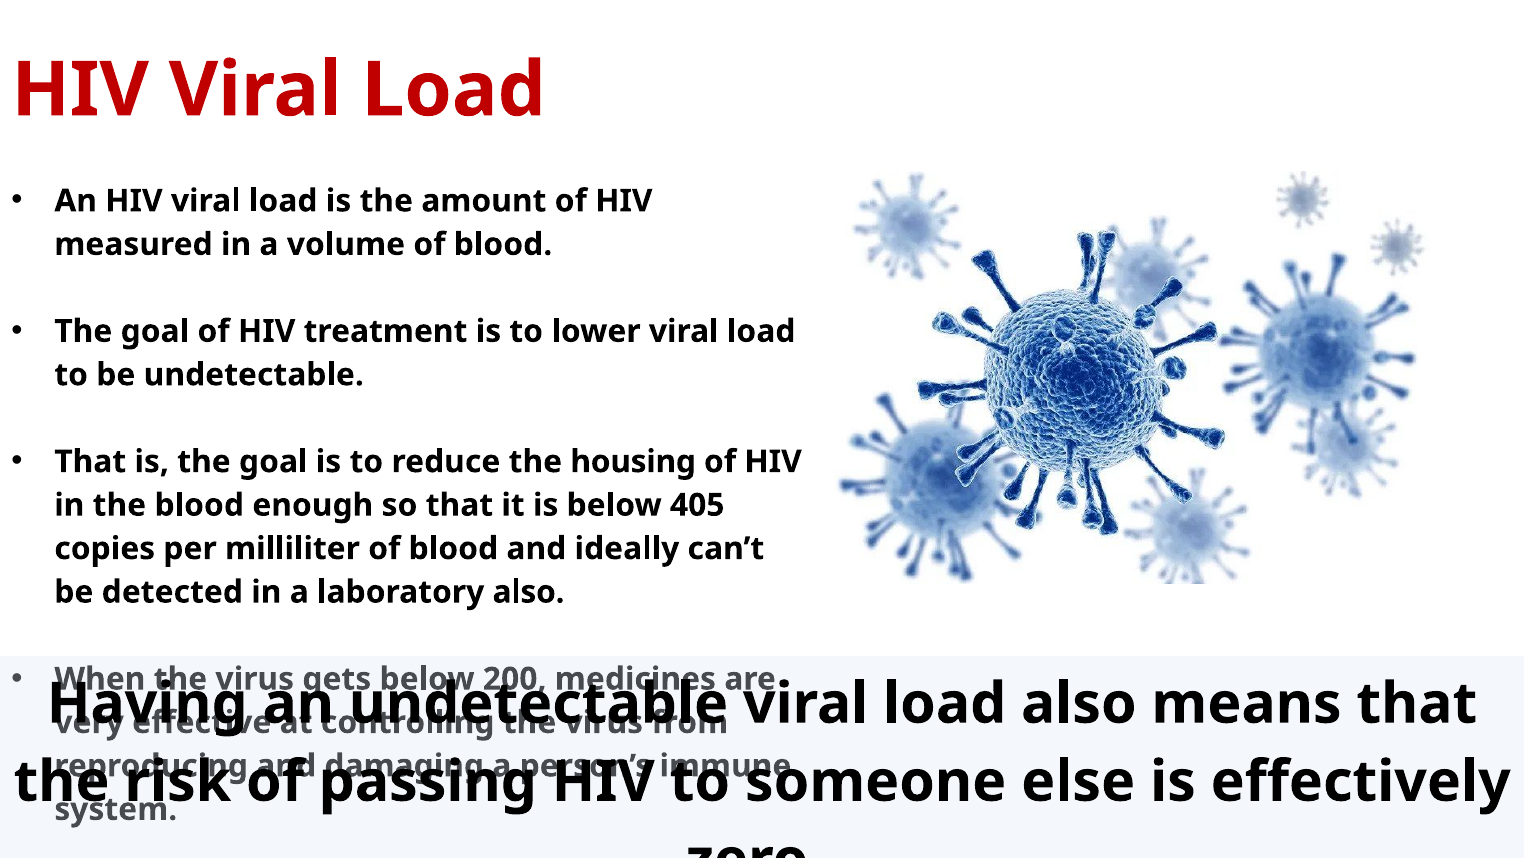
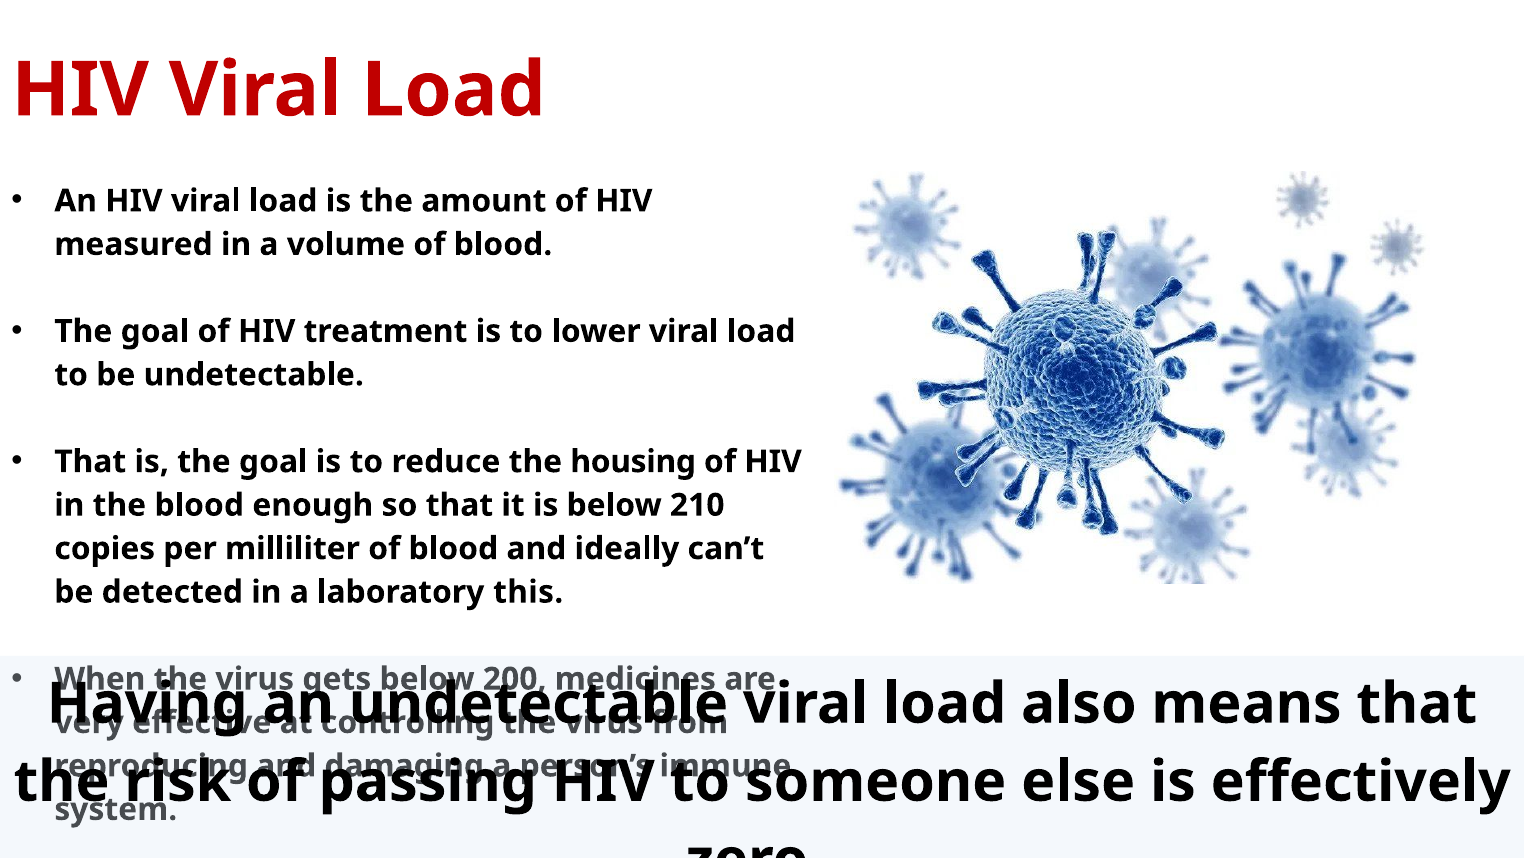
405: 405 -> 210 (697, 505)
laboratory also: also -> this (528, 592)
